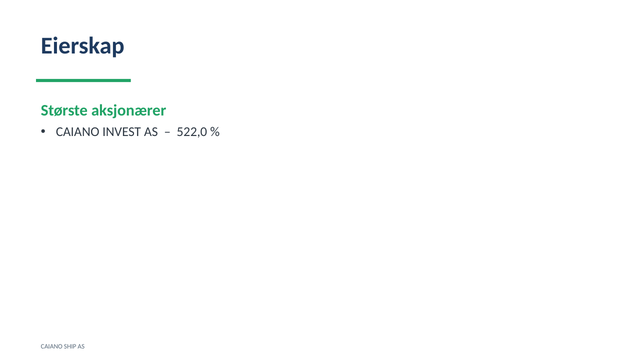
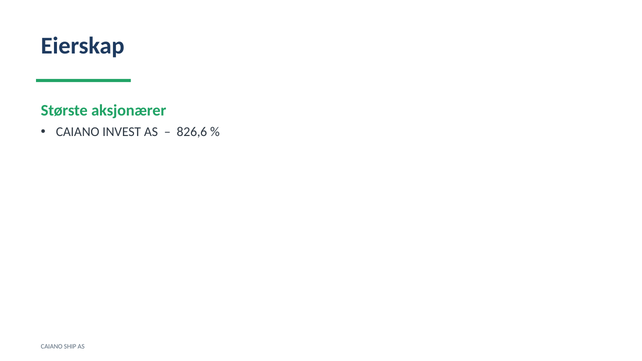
522,0: 522,0 -> 826,6 (192, 132)
